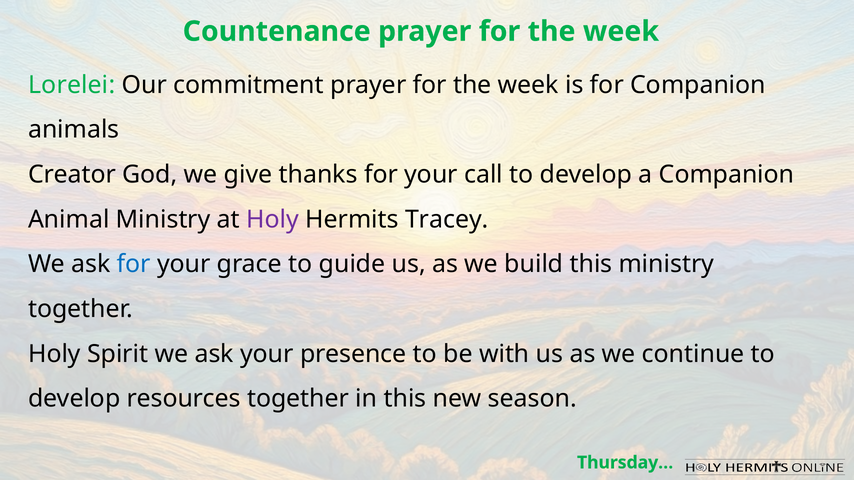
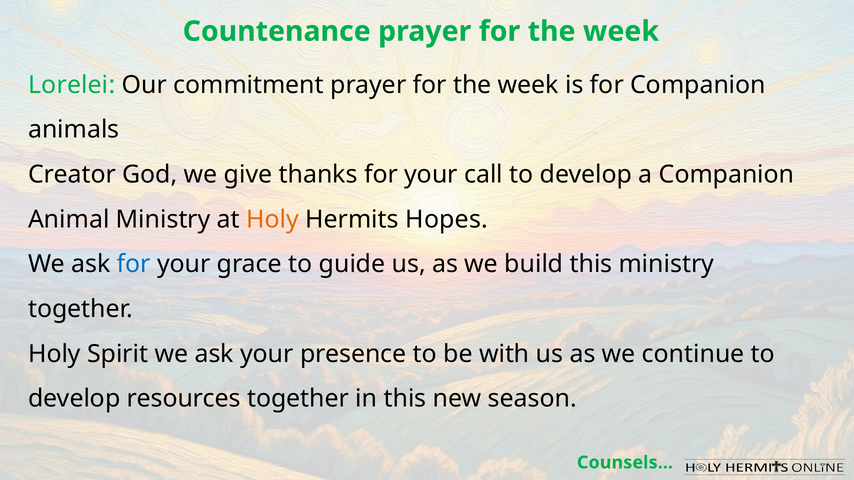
Holy colour: purple -> orange (273, 219)
Tracey: Tracey -> Hopes (447, 219)
Thursday…: Thursday… -> Counsels… (625, 463)
